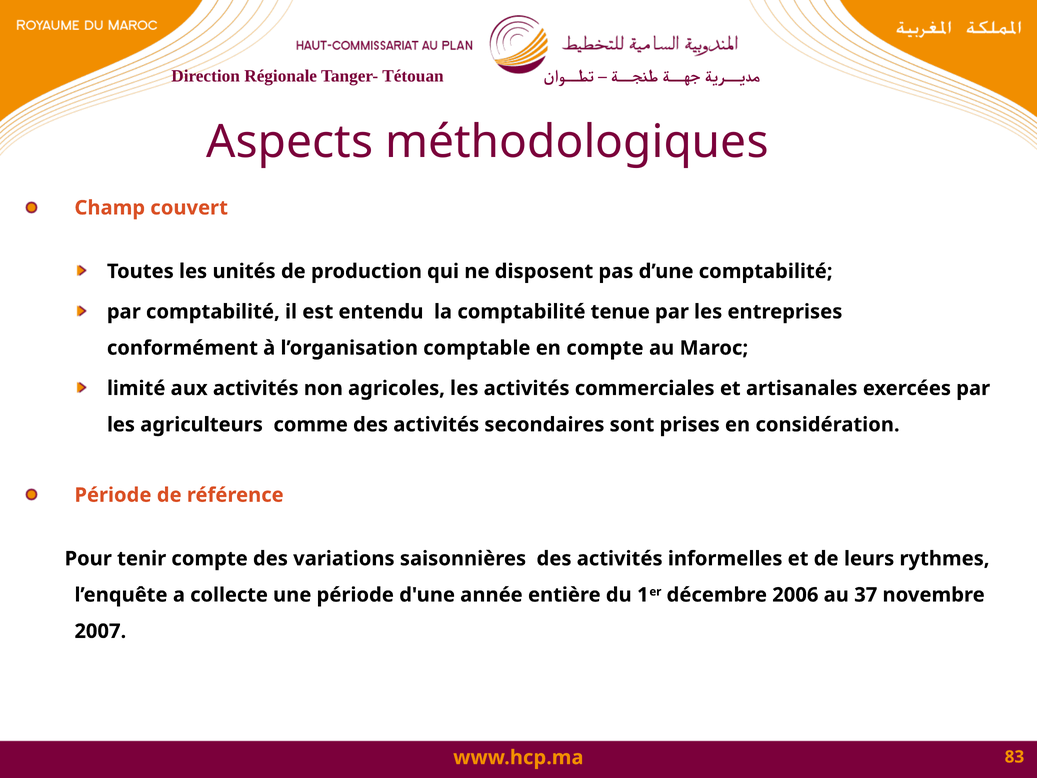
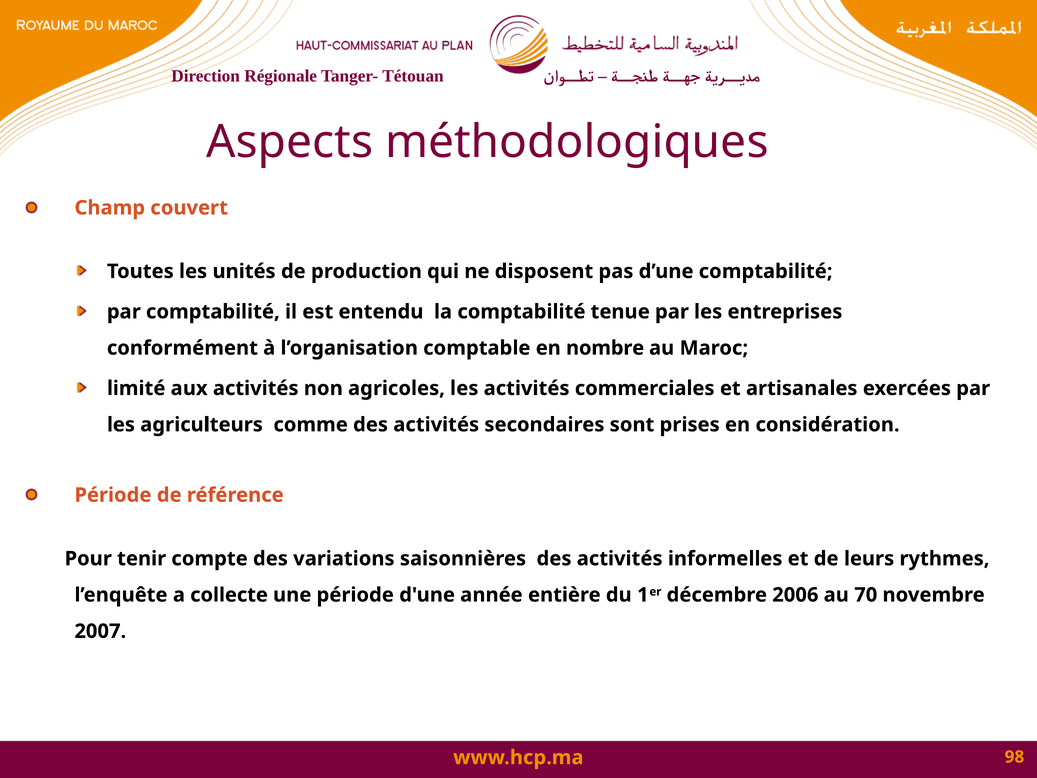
en compte: compte -> nombre (605, 348)
37: 37 -> 70 (866, 595)
83: 83 -> 98 (1014, 757)
